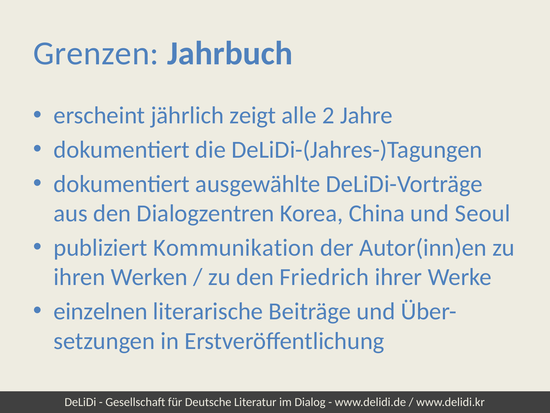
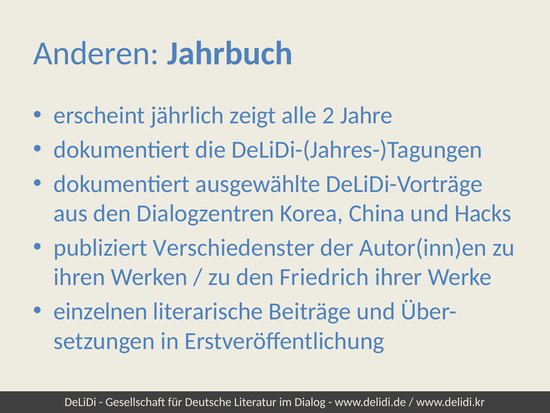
Grenzen: Grenzen -> Anderen (96, 53)
Seoul: Seoul -> Hacks (483, 213)
Kommunikation: Kommunikation -> Verschiedenster (234, 248)
